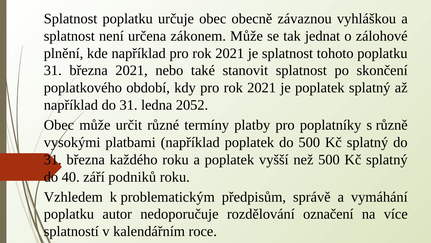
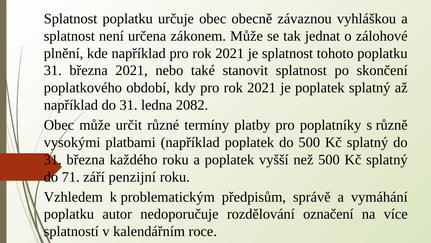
2052: 2052 -> 2082 (192, 105)
40: 40 -> 71 (71, 177)
podniků: podniků -> penzijní (132, 177)
